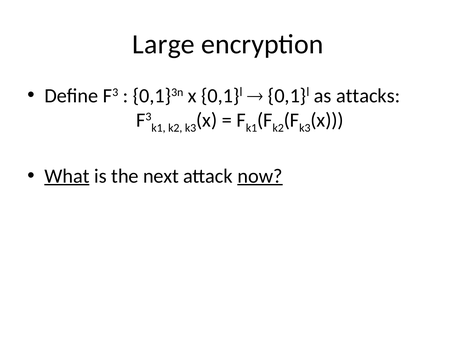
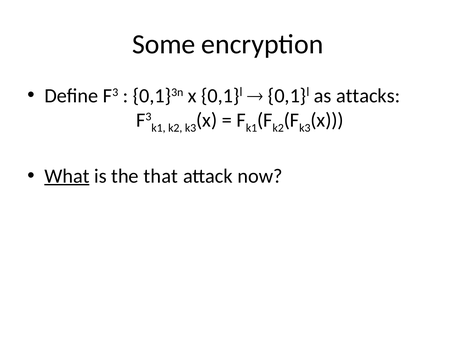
Large: Large -> Some (164, 44)
next: next -> that (161, 176)
now underline: present -> none (260, 176)
